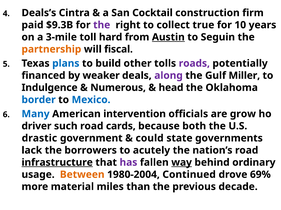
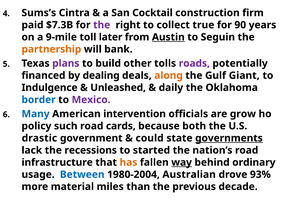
Deals’s: Deals’s -> Sums’s (39, 13)
$9.3B: $9.3B -> $7.3B (60, 25)
10: 10 -> 90 (240, 25)
3-mile: 3-mile -> 9-mile (61, 37)
hard: hard -> later (111, 37)
fiscal: fiscal -> bank (118, 49)
plans colour: blue -> purple (66, 64)
weaker: weaker -> dealing (101, 76)
along colour: purple -> orange (169, 76)
Miller: Miller -> Giant (244, 76)
Numerous: Numerous -> Unleashed (118, 88)
head: head -> daily (171, 88)
Mexico colour: blue -> purple (91, 100)
driver: driver -> policy (36, 126)
governments underline: none -> present (229, 139)
borrowers: borrowers -> recessions (91, 151)
acutely: acutely -> started (151, 151)
infrastructure underline: present -> none (57, 163)
has colour: purple -> orange (128, 163)
Between colour: orange -> blue (82, 175)
Continued: Continued -> Australian (189, 175)
69%: 69% -> 93% (260, 175)
